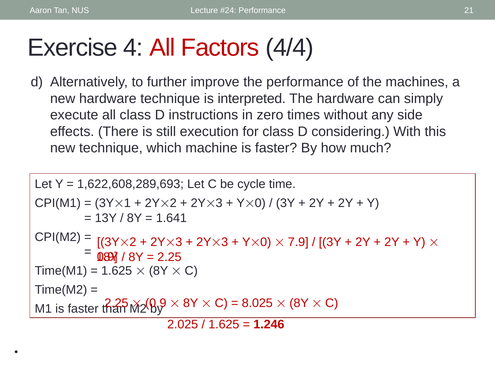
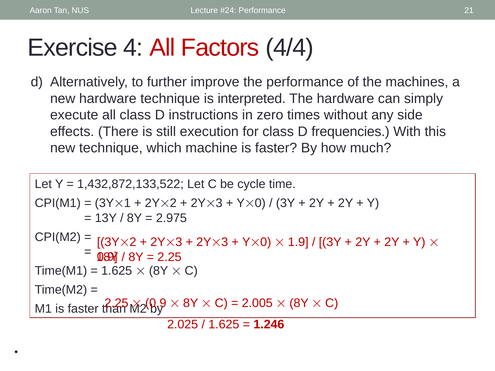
considering: considering -> frequencies (351, 132)
1,622,608,289,693: 1,622,608,289,693 -> 1,432,872,133,522 (130, 184)
1.641: 1.641 -> 2.975 (171, 218)
7.9: 7.9 -> 1.9 (298, 242)
8.025: 8.025 -> 2.005 (257, 303)
